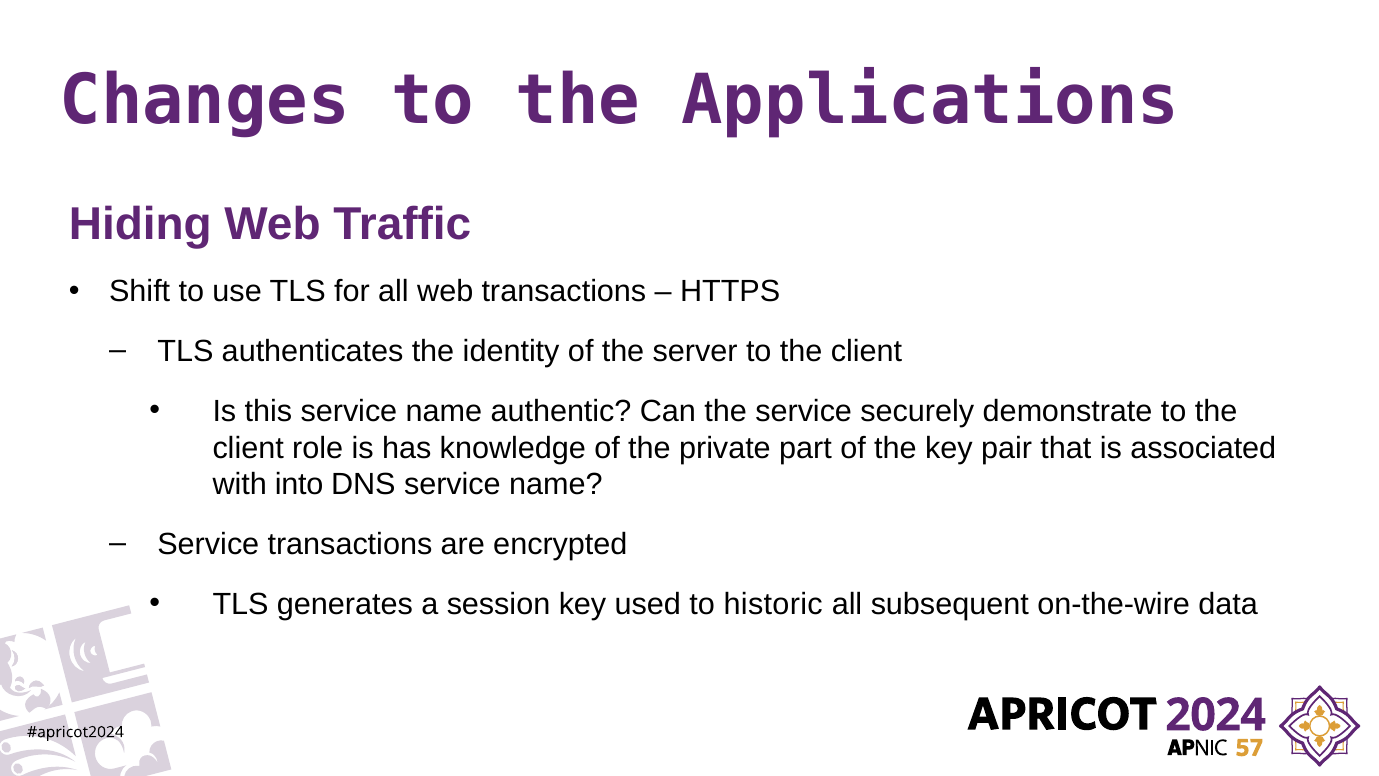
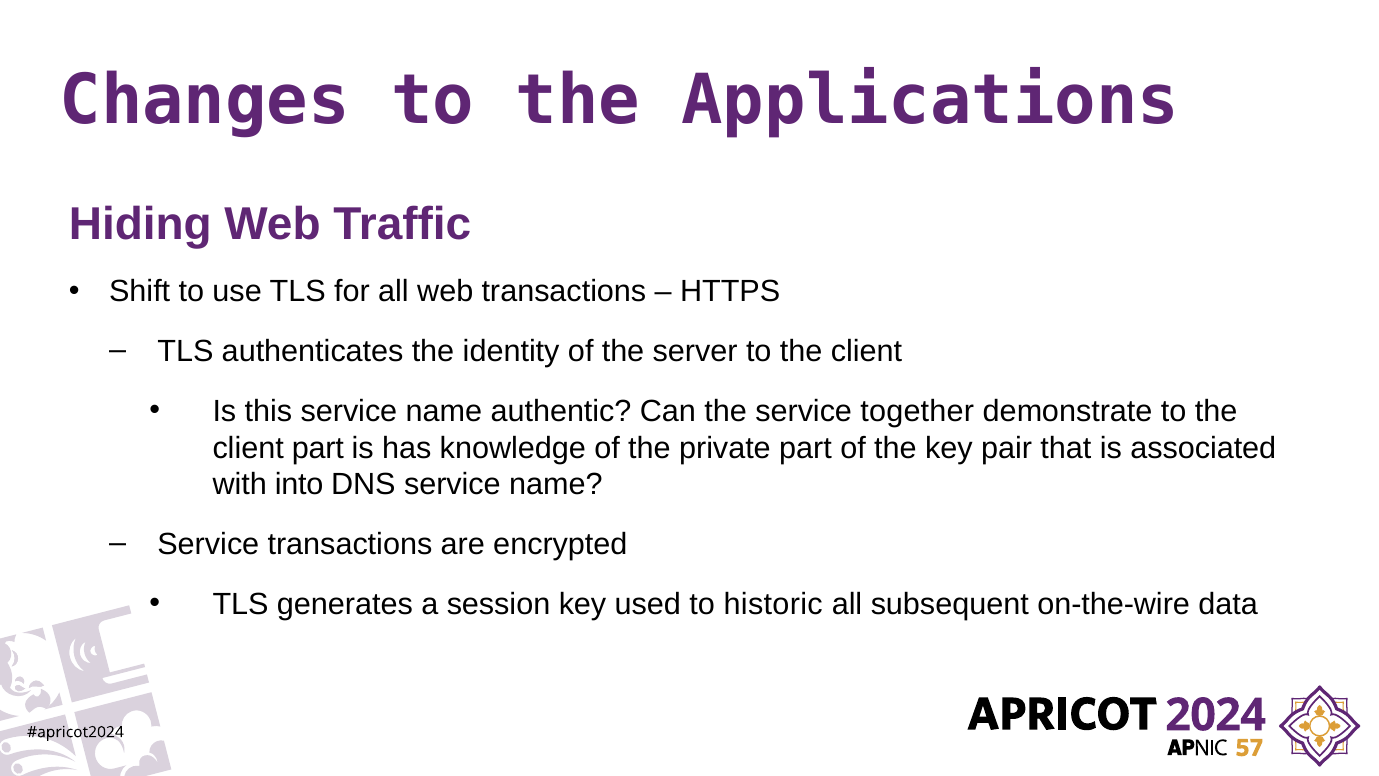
securely: securely -> together (917, 411)
client role: role -> part (318, 448)
